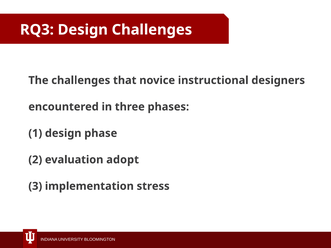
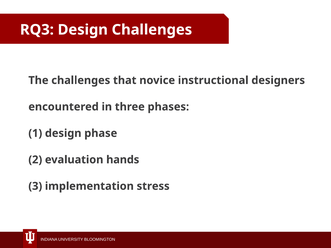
adopt: adopt -> hands (123, 160)
